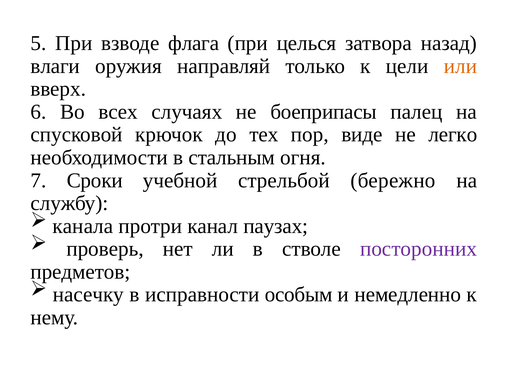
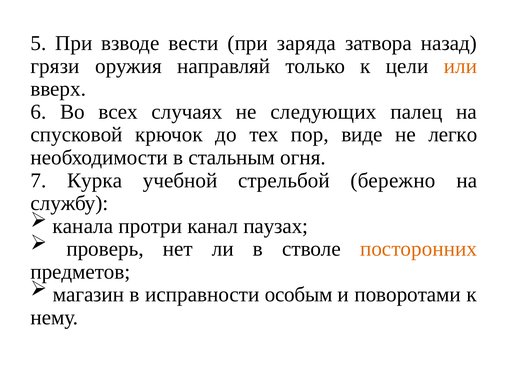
флага: флага -> вести (193, 43)
целься: целься -> заряда (306, 43)
влаги: влаги -> грязи (55, 66)
боеприпасы: боеприпасы -> следующих (323, 112)
Сроки: Сроки -> Курка (95, 180)
посторонних colour: purple -> orange (419, 249)
насечку: насечку -> магазин (88, 295)
немедленно: немедленно -> поворотами (408, 295)
